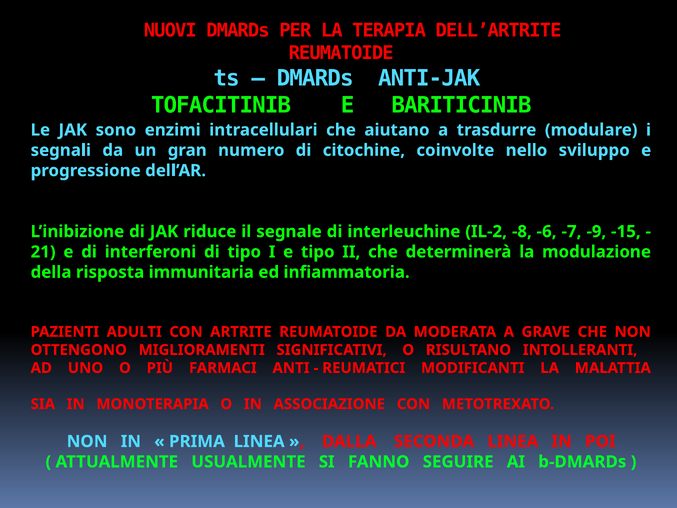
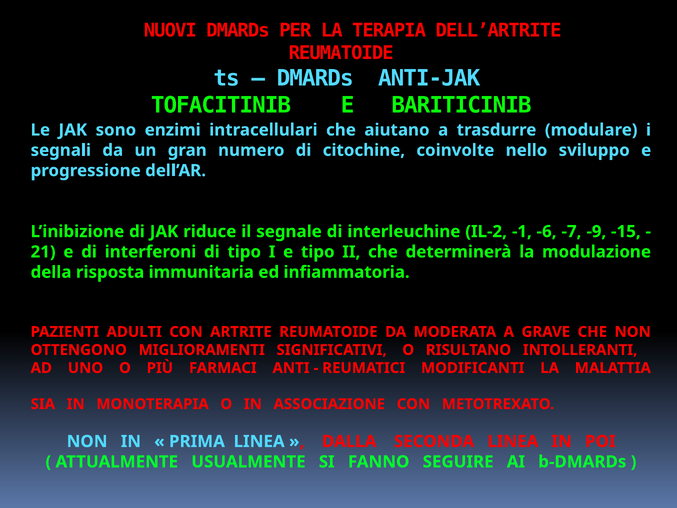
-8: -8 -> -1 (522, 231)
